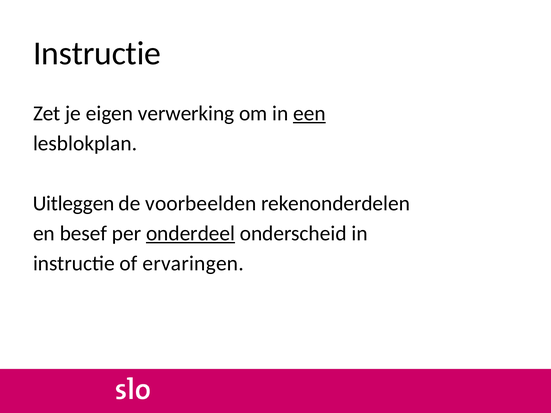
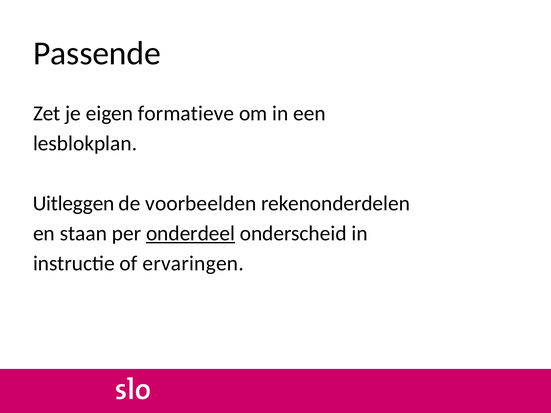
Instructie: Instructie -> Passende (97, 53)
verwerking: verwerking -> formatieve (186, 114)
een underline: present -> none (309, 114)
besef: besef -> staan (83, 234)
